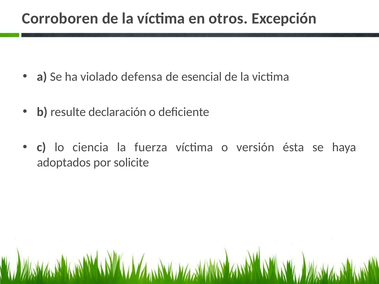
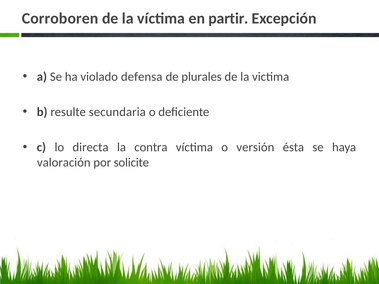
otros: otros -> partir (228, 18)
esencial: esencial -> plurales (202, 77)
declaración: declaración -> secundaria (117, 112)
ciencia: ciencia -> directa (91, 147)
fuerza: fuerza -> contra (151, 147)
adoptados: adoptados -> valoración (64, 163)
